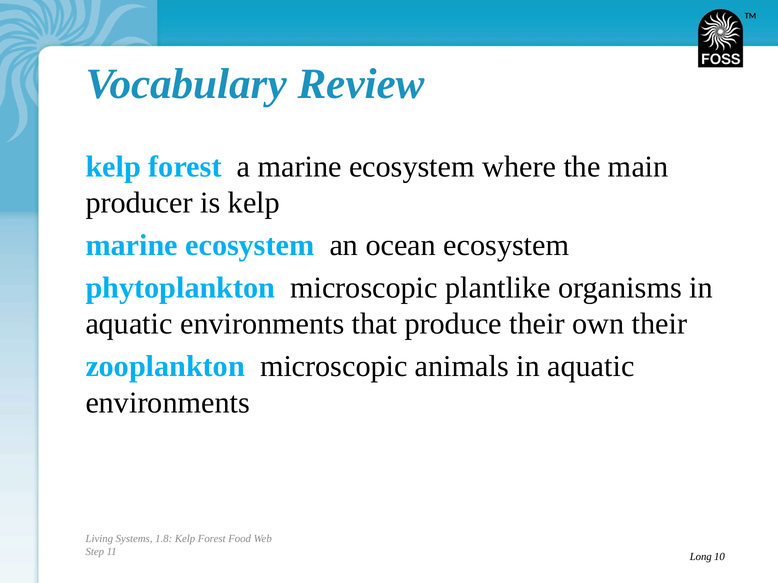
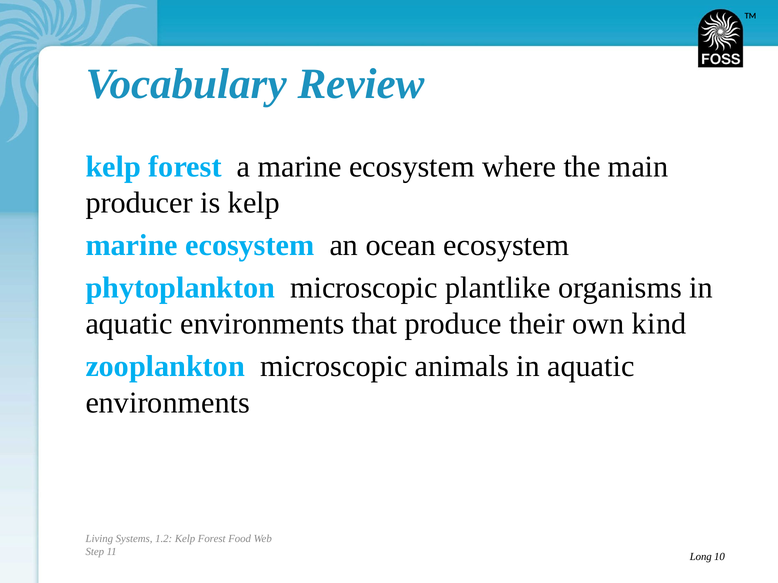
own their: their -> kind (659, 324)
1.8: 1.8 -> 1.2 (164, 539)
